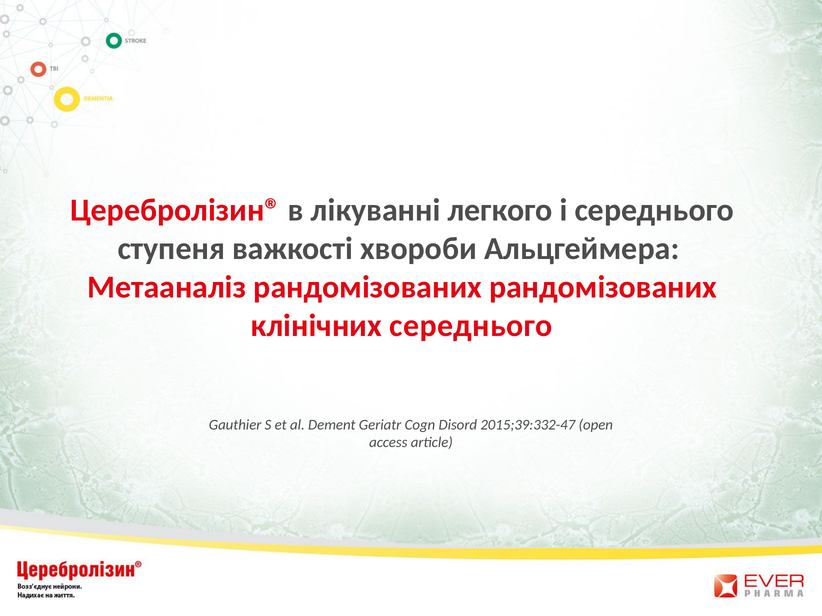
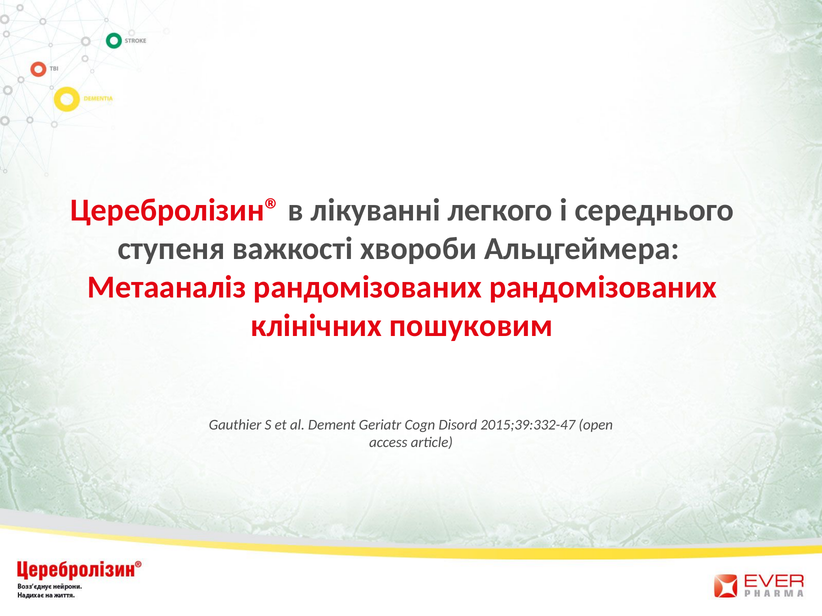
клінічних середнього: середнього -> пошуковим (471, 326)
